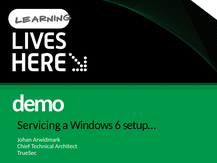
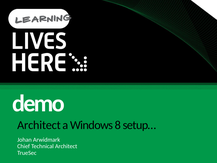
Servicing: Servicing -> Architect (39, 125)
6: 6 -> 8 (118, 125)
